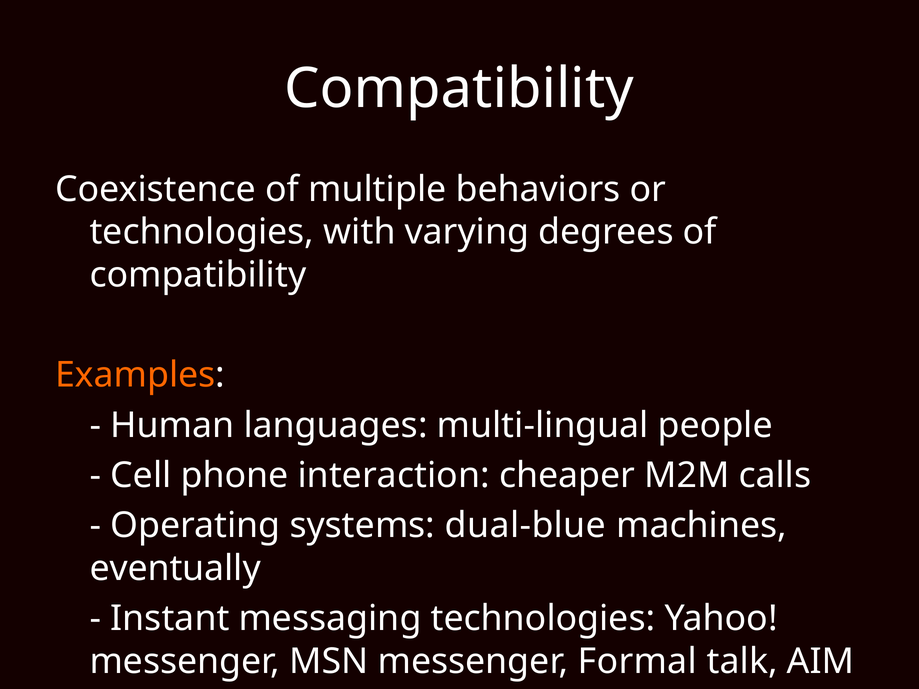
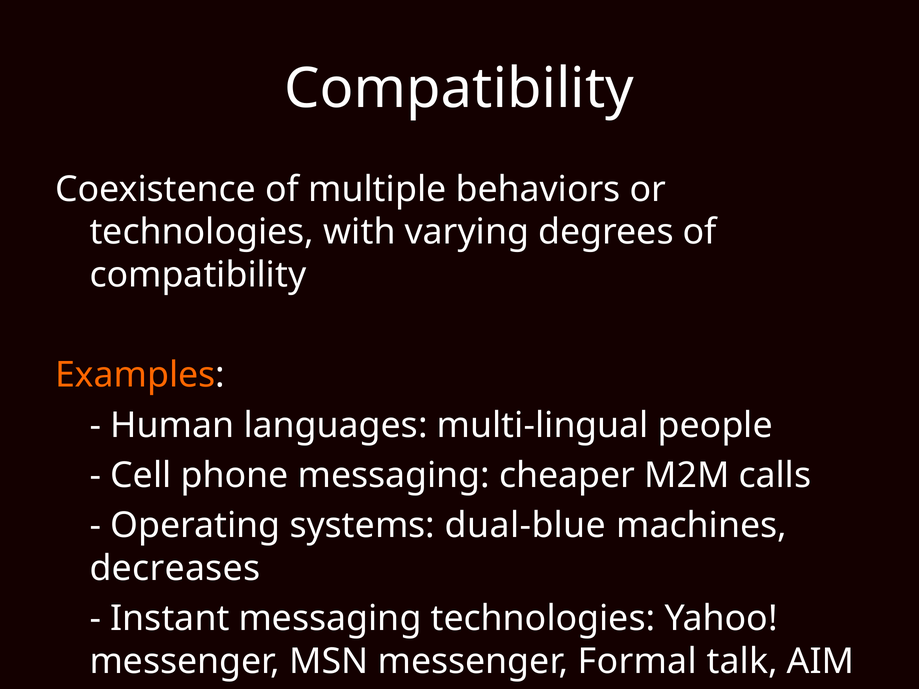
phone interaction: interaction -> messaging (394, 475)
eventually: eventually -> decreases (175, 568)
